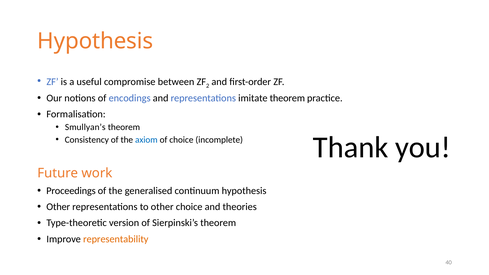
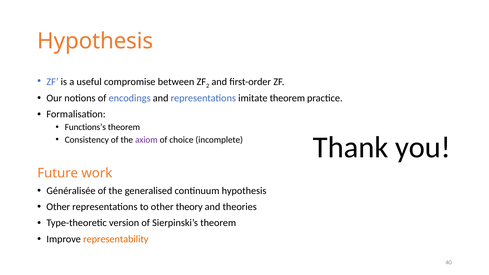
Smullyan’s: Smullyan’s -> Functions’s (85, 127)
axiom colour: blue -> purple (146, 140)
Proceedings: Proceedings -> Généralisée (71, 191)
other choice: choice -> theory (189, 207)
